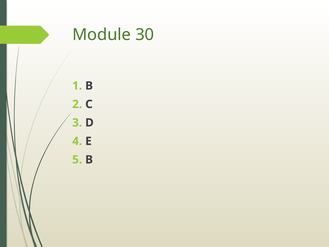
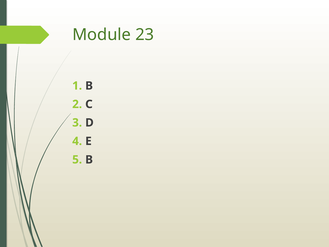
30: 30 -> 23 (145, 35)
